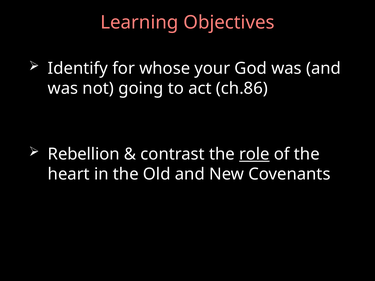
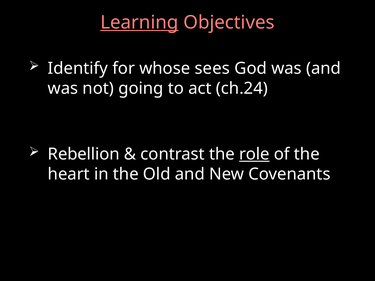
Learning underline: none -> present (139, 23)
your: your -> sees (212, 68)
ch.86: ch.86 -> ch.24 (242, 88)
